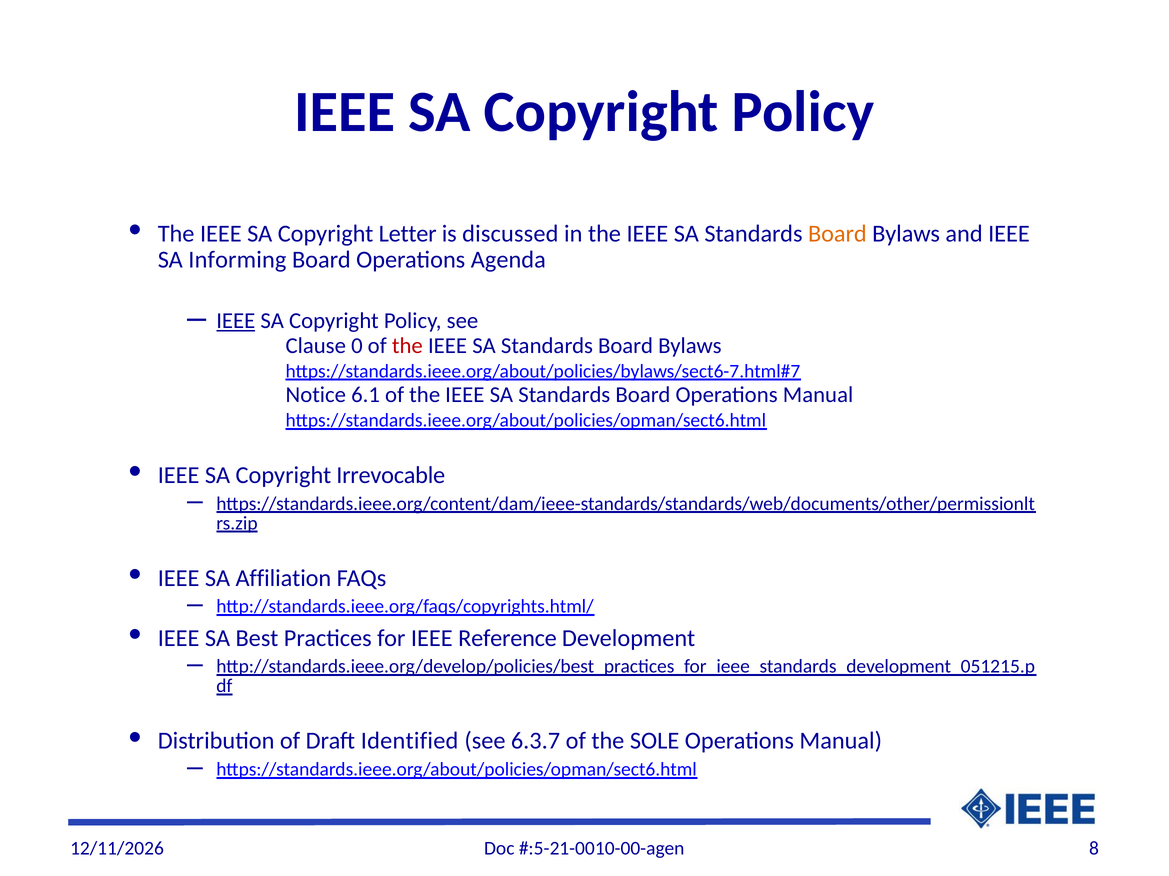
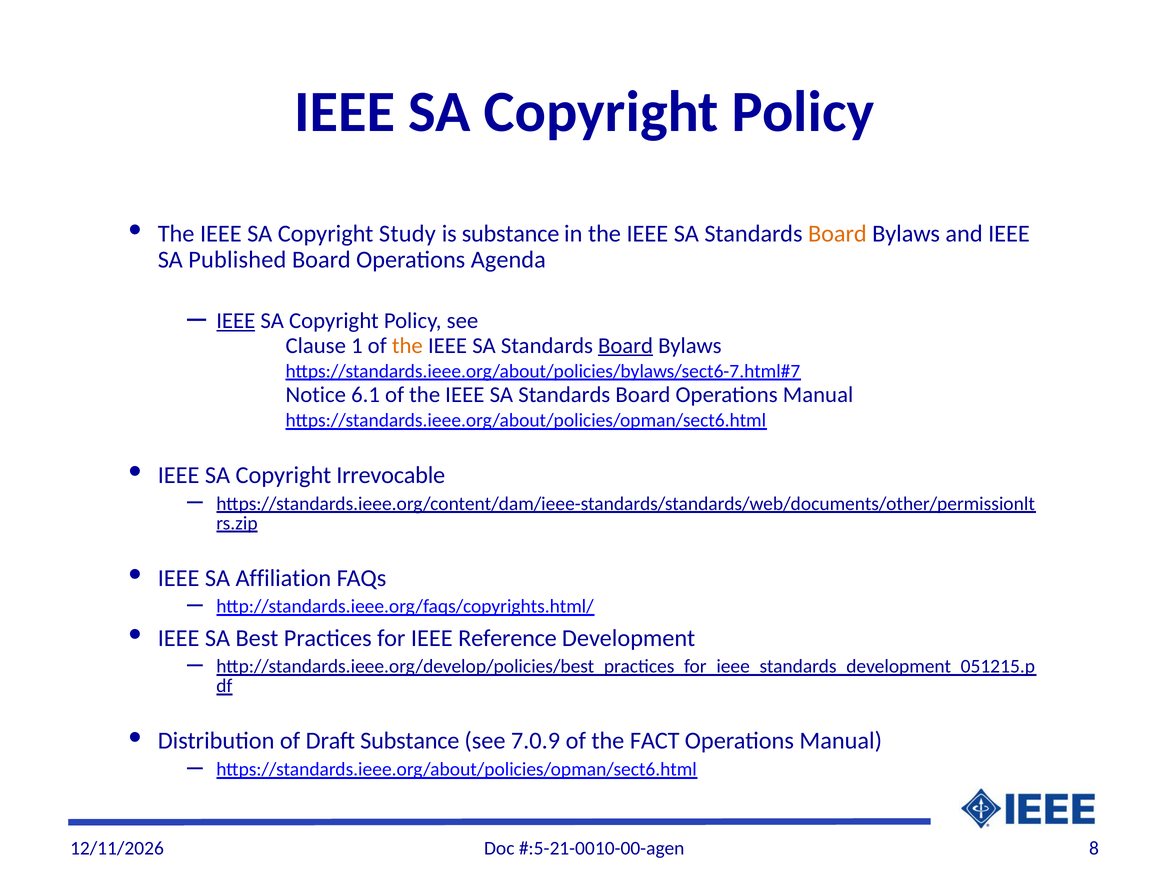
Letter: Letter -> Study (407, 234)
is discussed: discussed -> substance (511, 234)
Informing: Informing -> Published (237, 260)
0: 0 -> 1 (357, 346)
the colour: red -> orange (407, 346)
Board underline: none -> present (626, 346)
Draft Identified: Identified -> Substance (410, 742)
6.3.7: 6.3.7 -> 7.0.9 (536, 742)
SOLE: SOLE -> FACT (655, 742)
